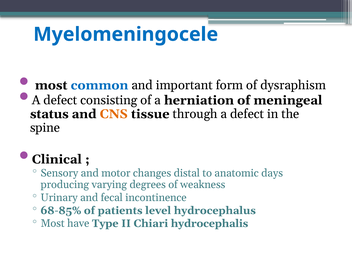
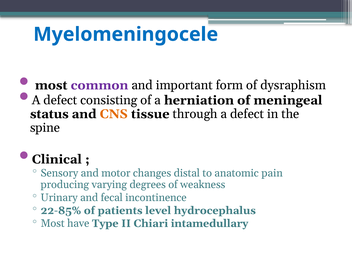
common colour: blue -> purple (100, 85)
days: days -> pain (272, 173)
68-85%: 68-85% -> 22-85% (61, 211)
hydrocephalis: hydrocephalis -> intamedullary (210, 223)
